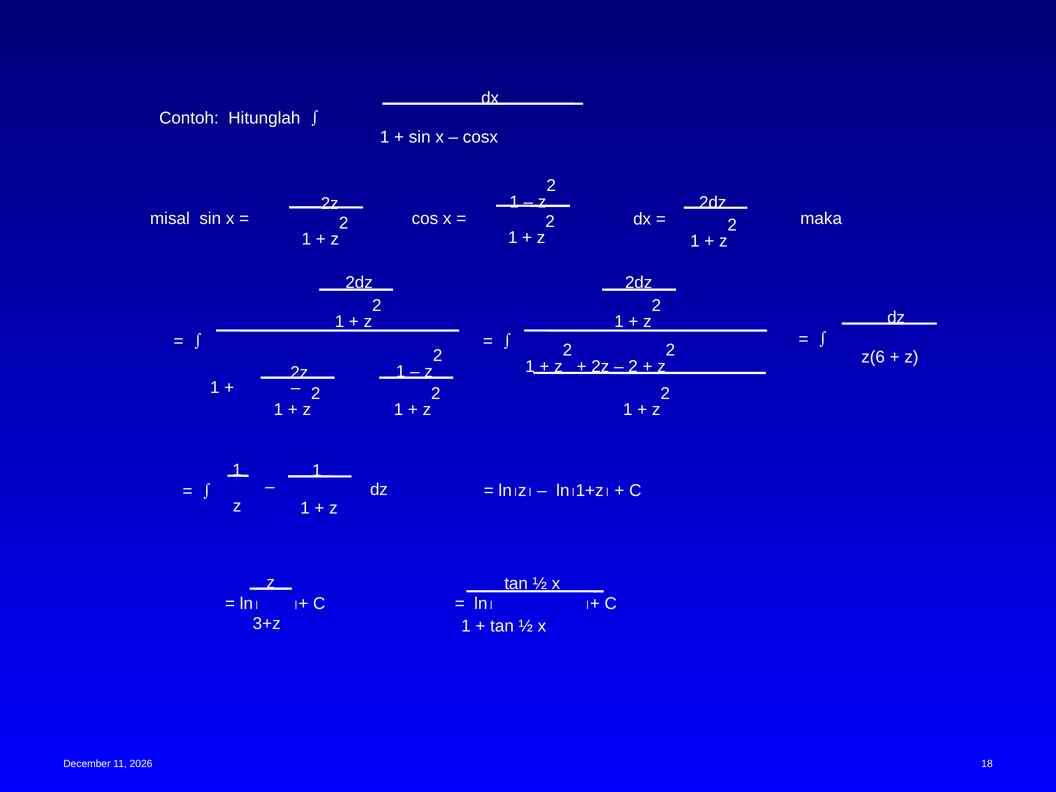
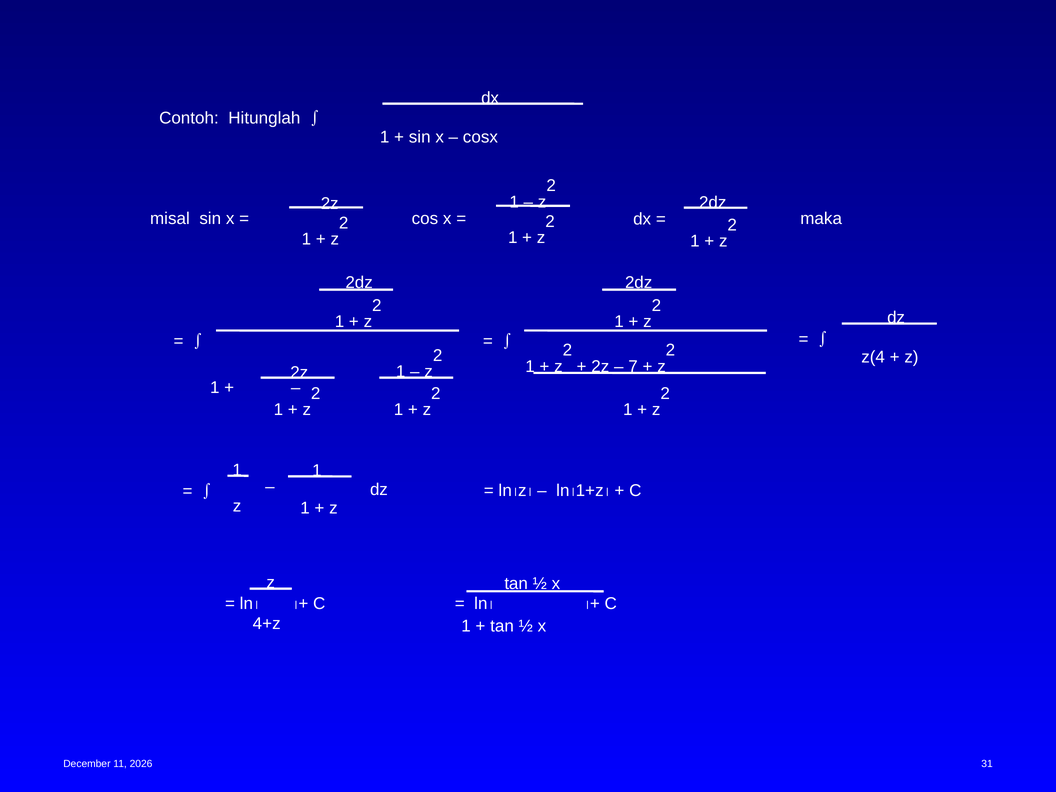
z(6: z(6 -> z(4 (873, 357)
2: 2 -> 7 (633, 366)
3+z: 3+z -> 4+z (267, 624)
18: 18 -> 31 (987, 764)
